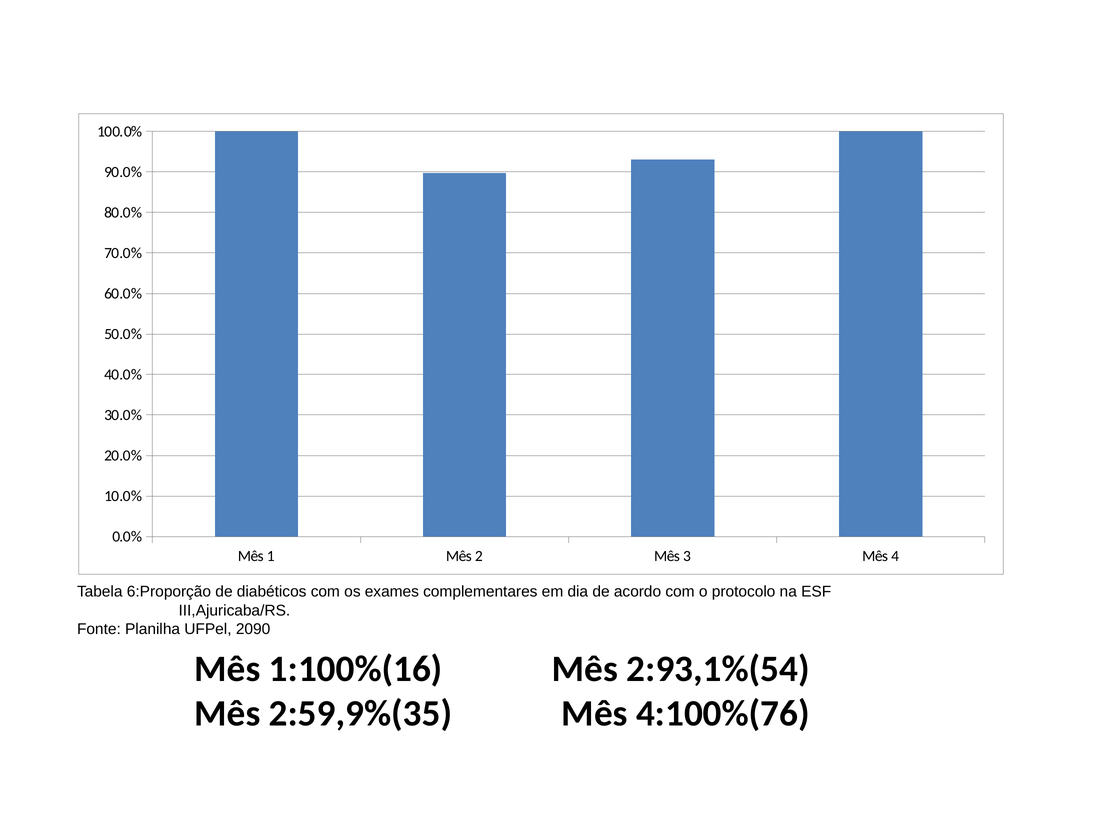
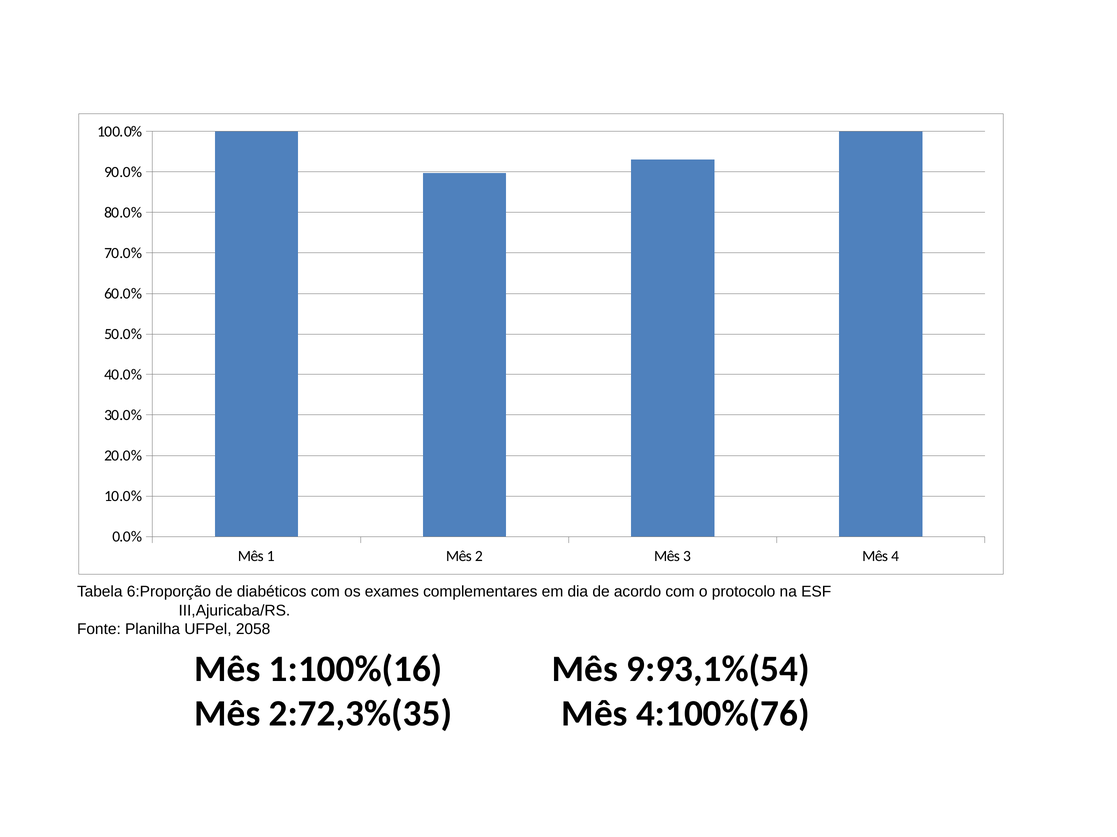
2090: 2090 -> 2058 (253, 630)
2:93,1%(54: 2:93,1%(54 -> 9:93,1%(54 (718, 670)
2:59,9%(35: 2:59,9%(35 -> 2:72,3%(35 (360, 714)
